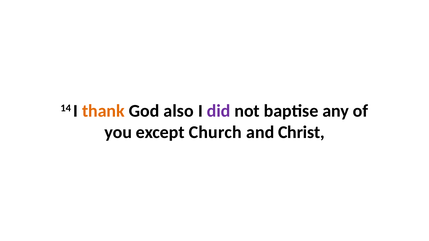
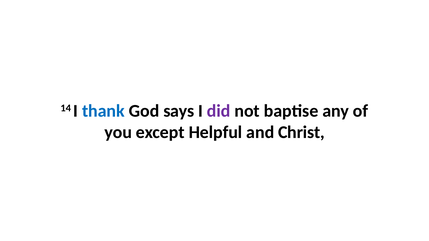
thank colour: orange -> blue (103, 111)
also: also -> says (179, 111)
Church: Church -> Helpful (215, 133)
